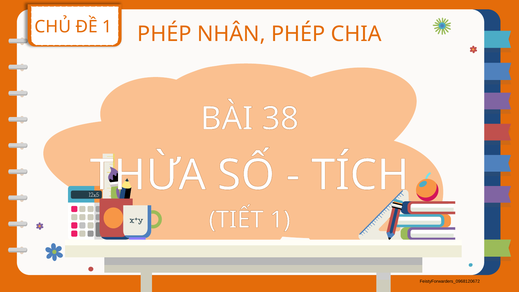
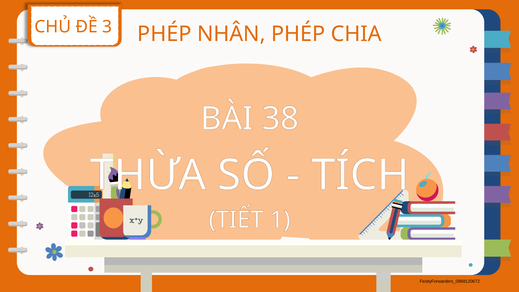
ĐỀ 1: 1 -> 3 (107, 27)
